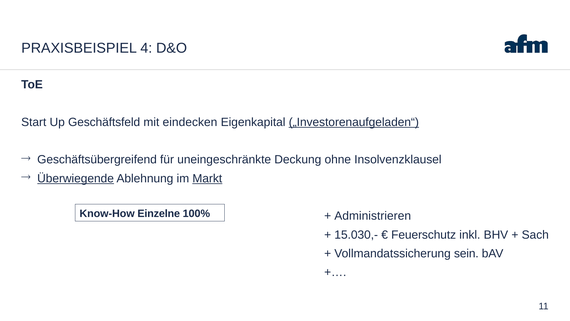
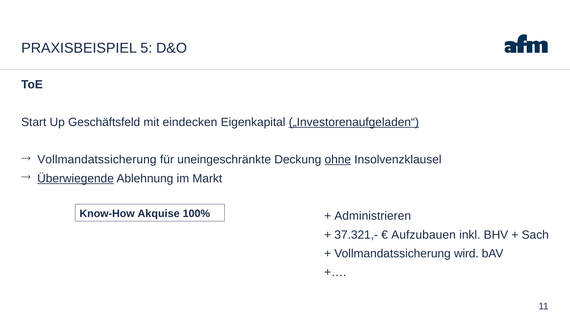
4: 4 -> 5 (146, 48)
Geschäftsübergreifend: Geschäftsübergreifend -> Vollmandatssicherung (97, 159)
ohne underline: none -> present (338, 159)
Markt underline: present -> none (207, 178)
Einzelne: Einzelne -> Akquise (159, 213)
15.030,-: 15.030,- -> 37.321,- (356, 235)
Feuerschutz: Feuerschutz -> Aufzubauen (424, 235)
sein: sein -> wird (466, 253)
